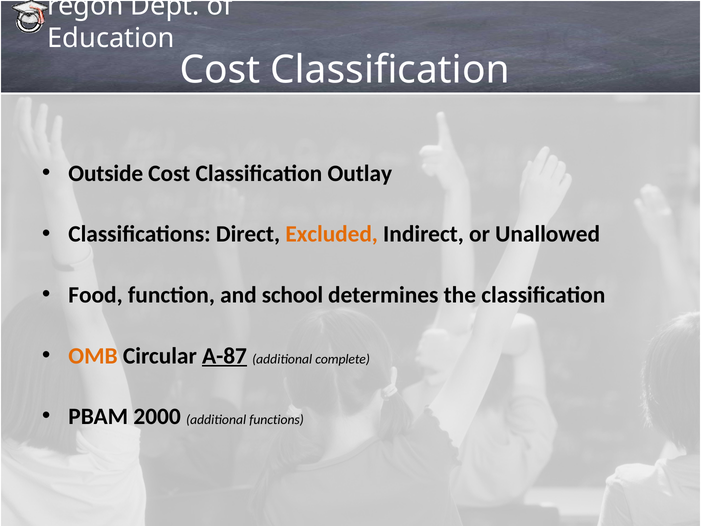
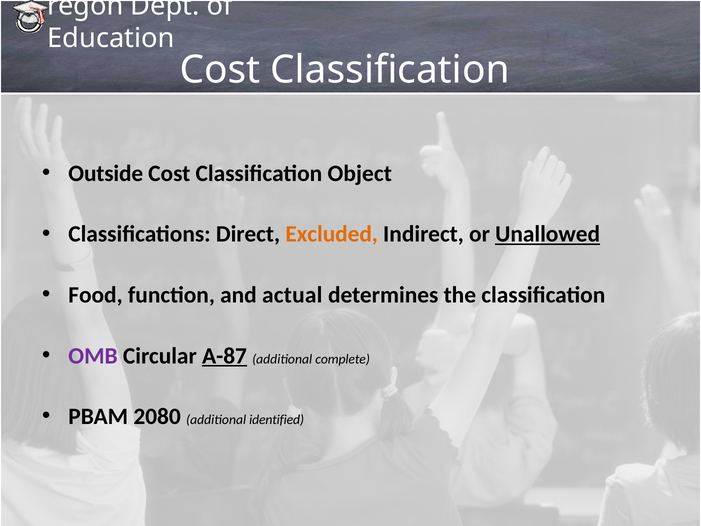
Outlay: Outlay -> Object (360, 173)
Unallowed underline: none -> present (548, 234)
school: school -> actual (292, 295)
OMB colour: orange -> purple (93, 356)
2000: 2000 -> 2080 (157, 416)
functions: functions -> identified (277, 420)
